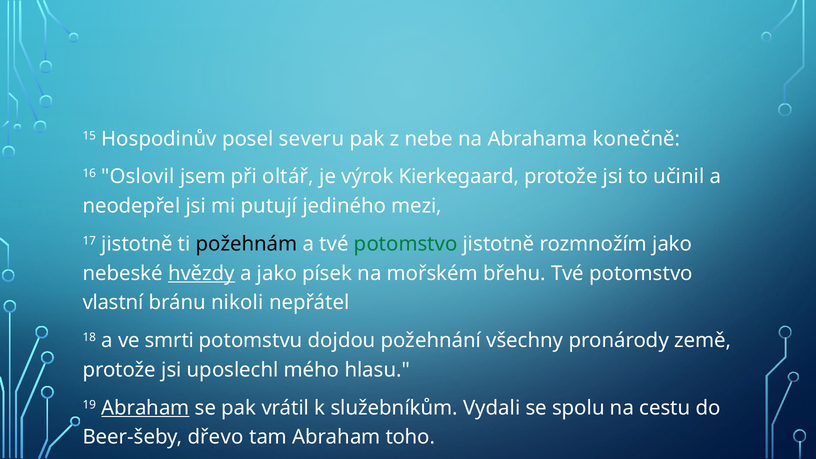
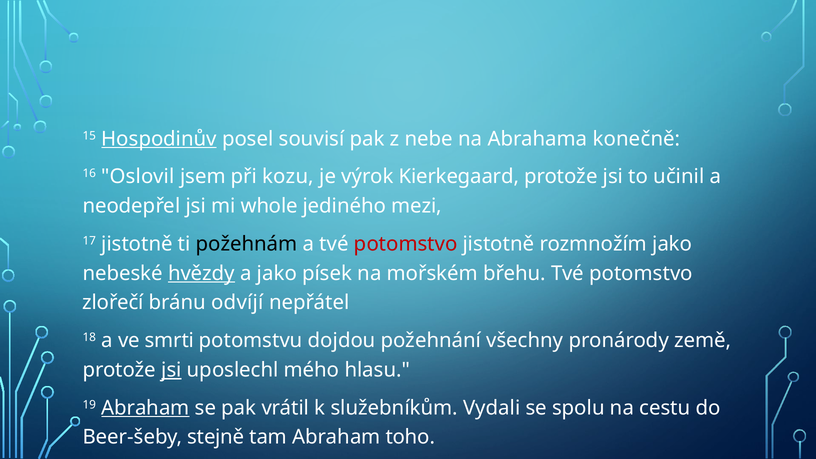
Hospodinův underline: none -> present (159, 139)
severu: severu -> souvisí (312, 139)
oltář: oltář -> kozu (288, 177)
putují: putují -> whole (269, 206)
potomstvo colour: green -> red (406, 244)
vlastní: vlastní -> zlořečí (113, 303)
nikoli: nikoli -> odvíjí (237, 303)
jsi underline: none -> present (171, 370)
dřevo: dřevo -> stejně (216, 437)
